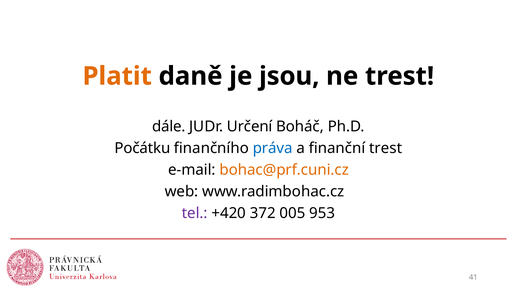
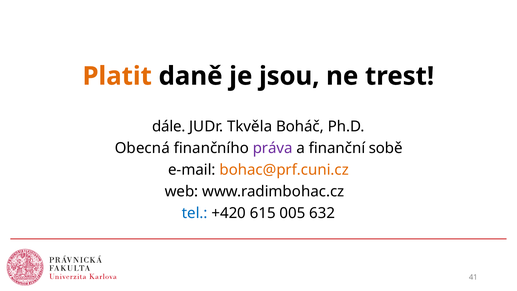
Určení: Určení -> Tkvěla (250, 126)
Počátku: Počátku -> Obecná (142, 148)
práva colour: blue -> purple (273, 148)
finanční trest: trest -> sobě (386, 148)
tel colour: purple -> blue (195, 213)
372: 372 -> 615 (263, 213)
953: 953 -> 632 (322, 213)
